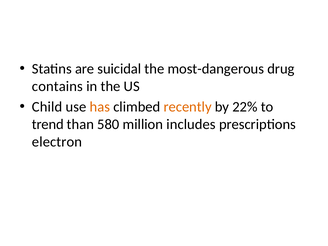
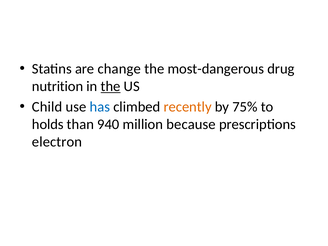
suicidal: suicidal -> change (119, 69)
contains: contains -> nutrition (58, 86)
the underline: none -> present (111, 86)
has colour: orange -> blue (100, 107)
22%: 22% -> 75% (245, 107)
trend: trend -> holds (48, 124)
580: 580 -> 940 (108, 124)
includes: includes -> because (191, 124)
